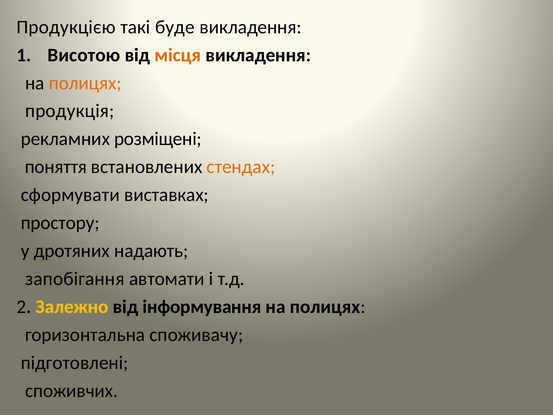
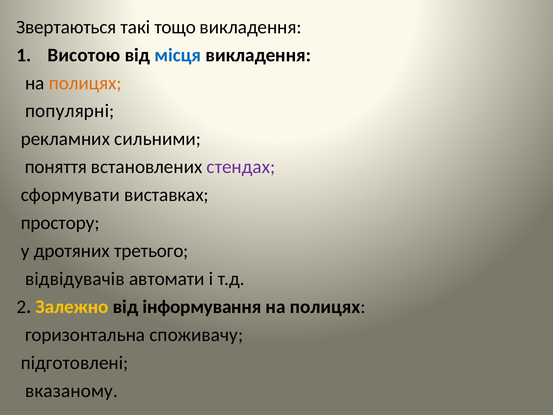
Продукцією: Продукцією -> Звертаються (66, 27)
буде: буде -> тощо (175, 27)
місця colour: orange -> blue (178, 55)
продукція: продукція -> популярні (70, 111)
розміщені: розміщені -> сильними (158, 139)
стендах colour: orange -> purple (241, 167)
надають: надають -> третього (151, 251)
запобігання: запобігання -> відвідувачів (75, 279)
споживчих: споживчих -> вказаному (71, 390)
